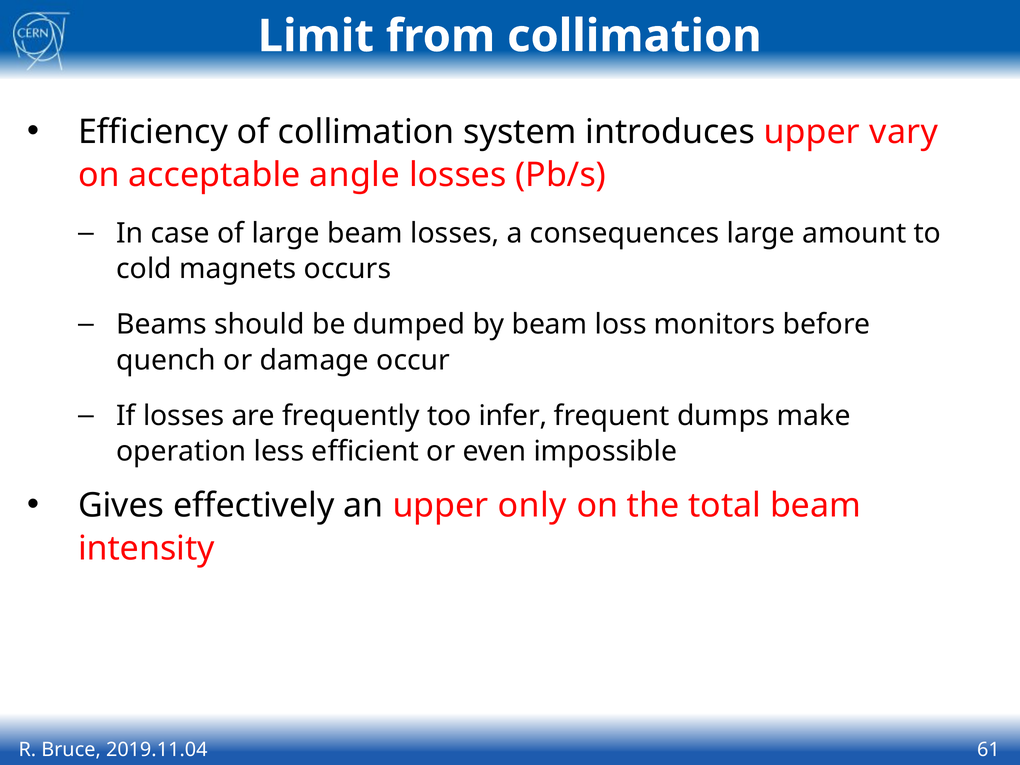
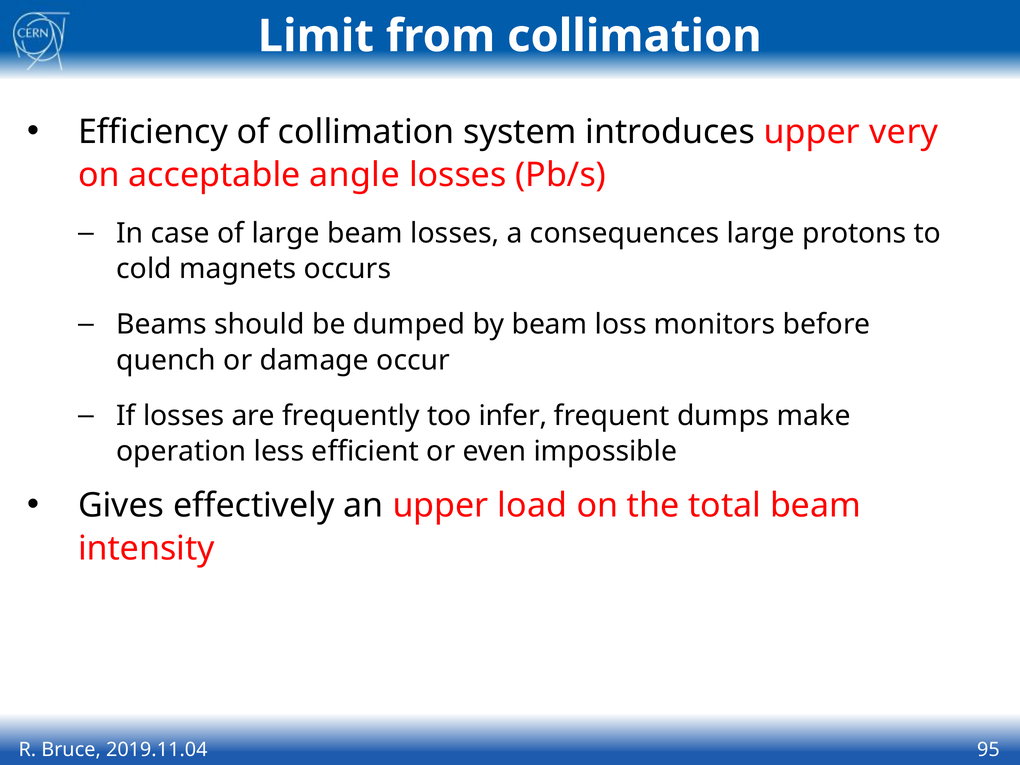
vary: vary -> very (904, 132)
amount: amount -> protons (854, 233)
only: only -> load (532, 506)
61: 61 -> 95 (988, 749)
